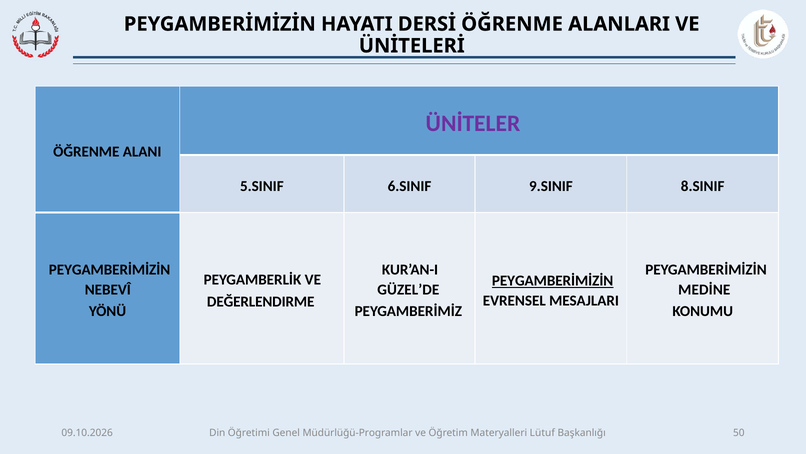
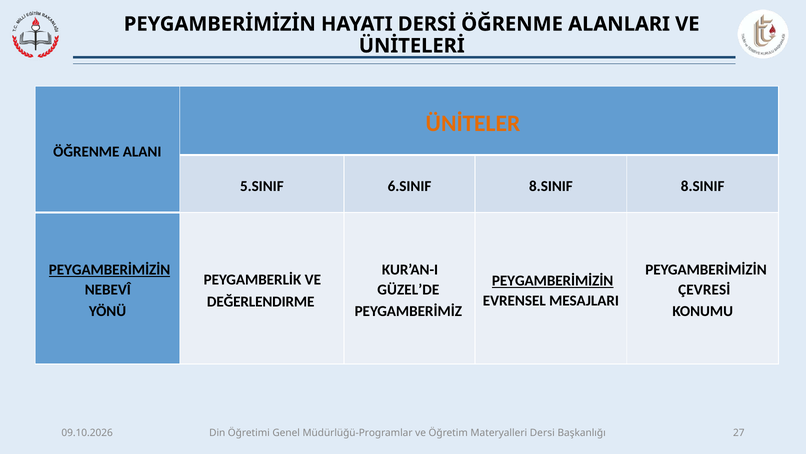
ÜNİTELER colour: purple -> orange (473, 123)
6.SINIF 9.SINIF: 9.SINIF -> 8.SINIF (551, 186)
PEYGAMBERİMİZİN underline: none -> present (110, 270)
MEDİNE: MEDİNE -> ÇEVRESİ (704, 289)
Lütuf: Lütuf -> Dersi (542, 432)
50: 50 -> 27 (739, 432)
